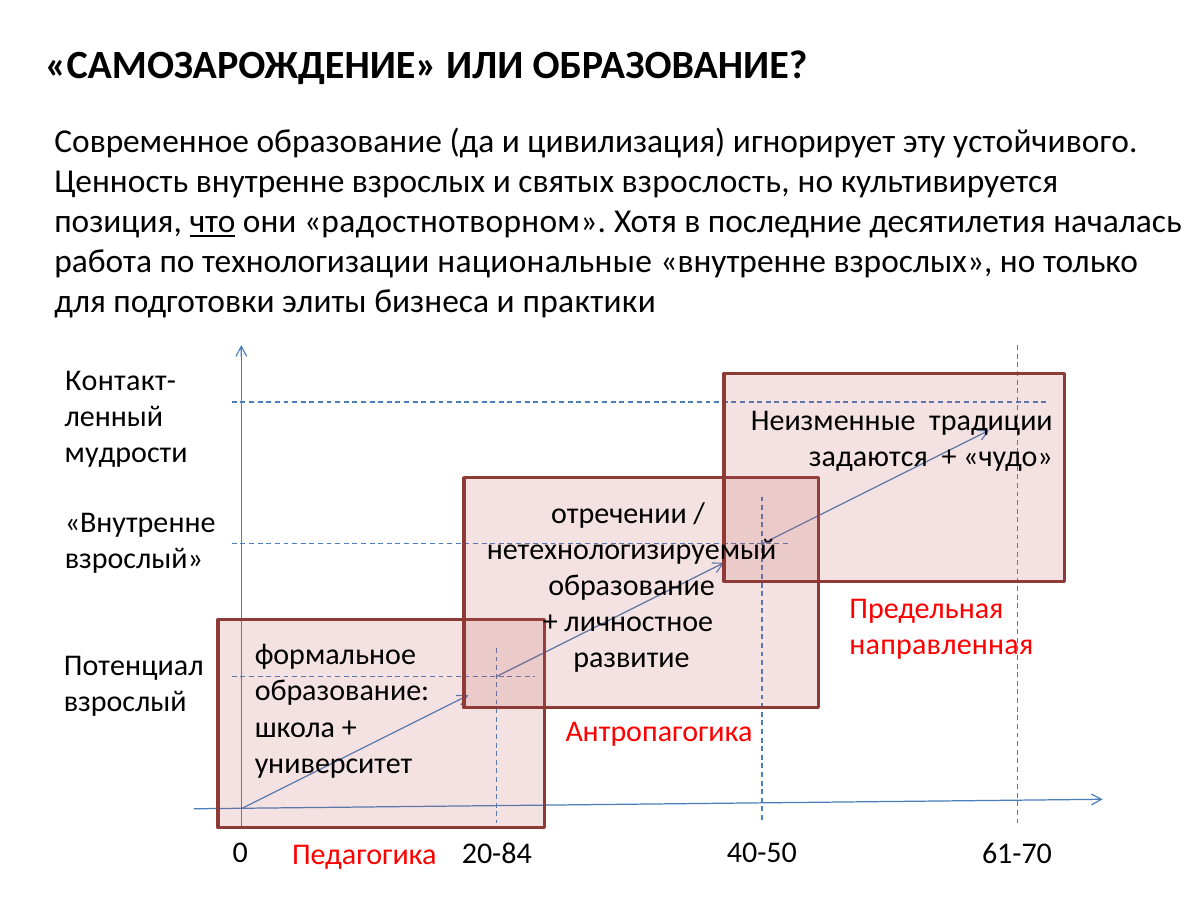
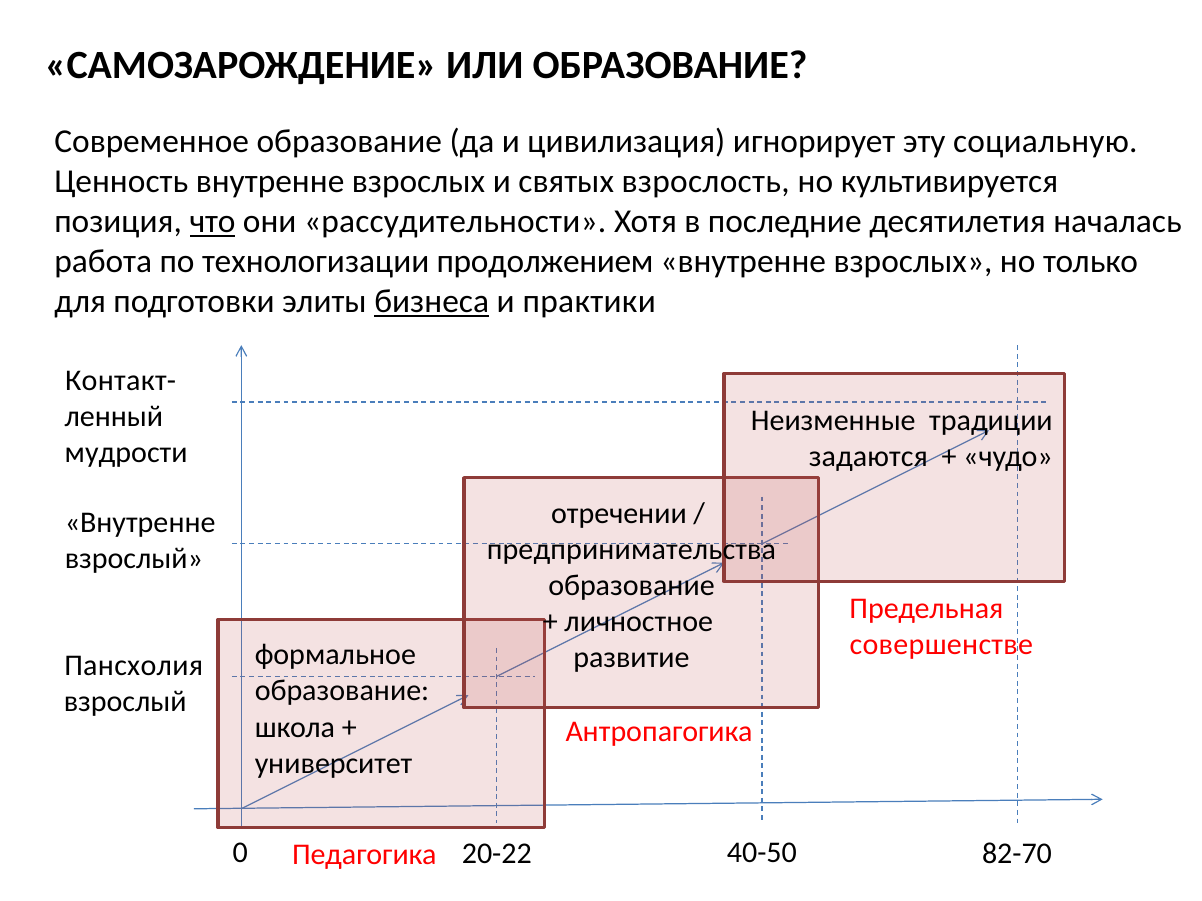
устойчивого: устойчивого -> социальную (1045, 142)
радостнотворном: радостнотворном -> рассудительности (455, 222)
национальные: национальные -> продолжением (545, 262)
бизнеса underline: none -> present (432, 302)
нетехнологизируемый: нетехнологизируемый -> предпринимательства (631, 549)
направленная: направленная -> совершенстве (941, 645)
Потенциал: Потенциал -> Пансхолия (134, 666)
20-84: 20-84 -> 20-22 (497, 854)
61-70: 61-70 -> 82-70 (1017, 854)
